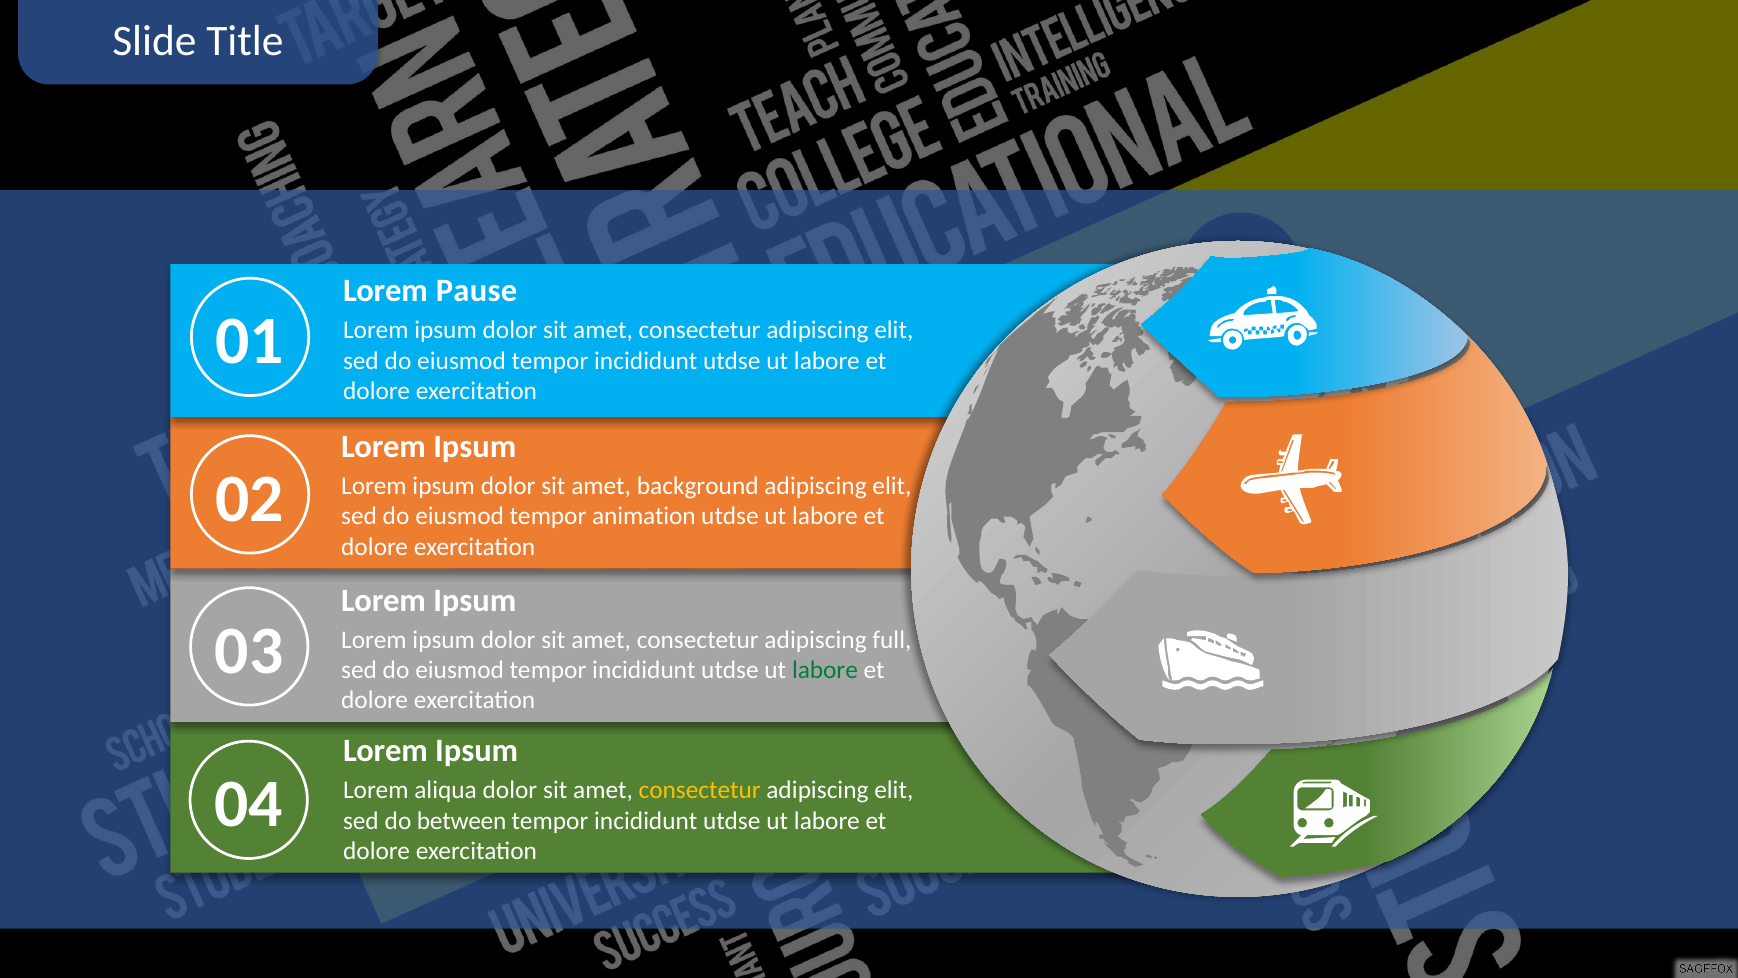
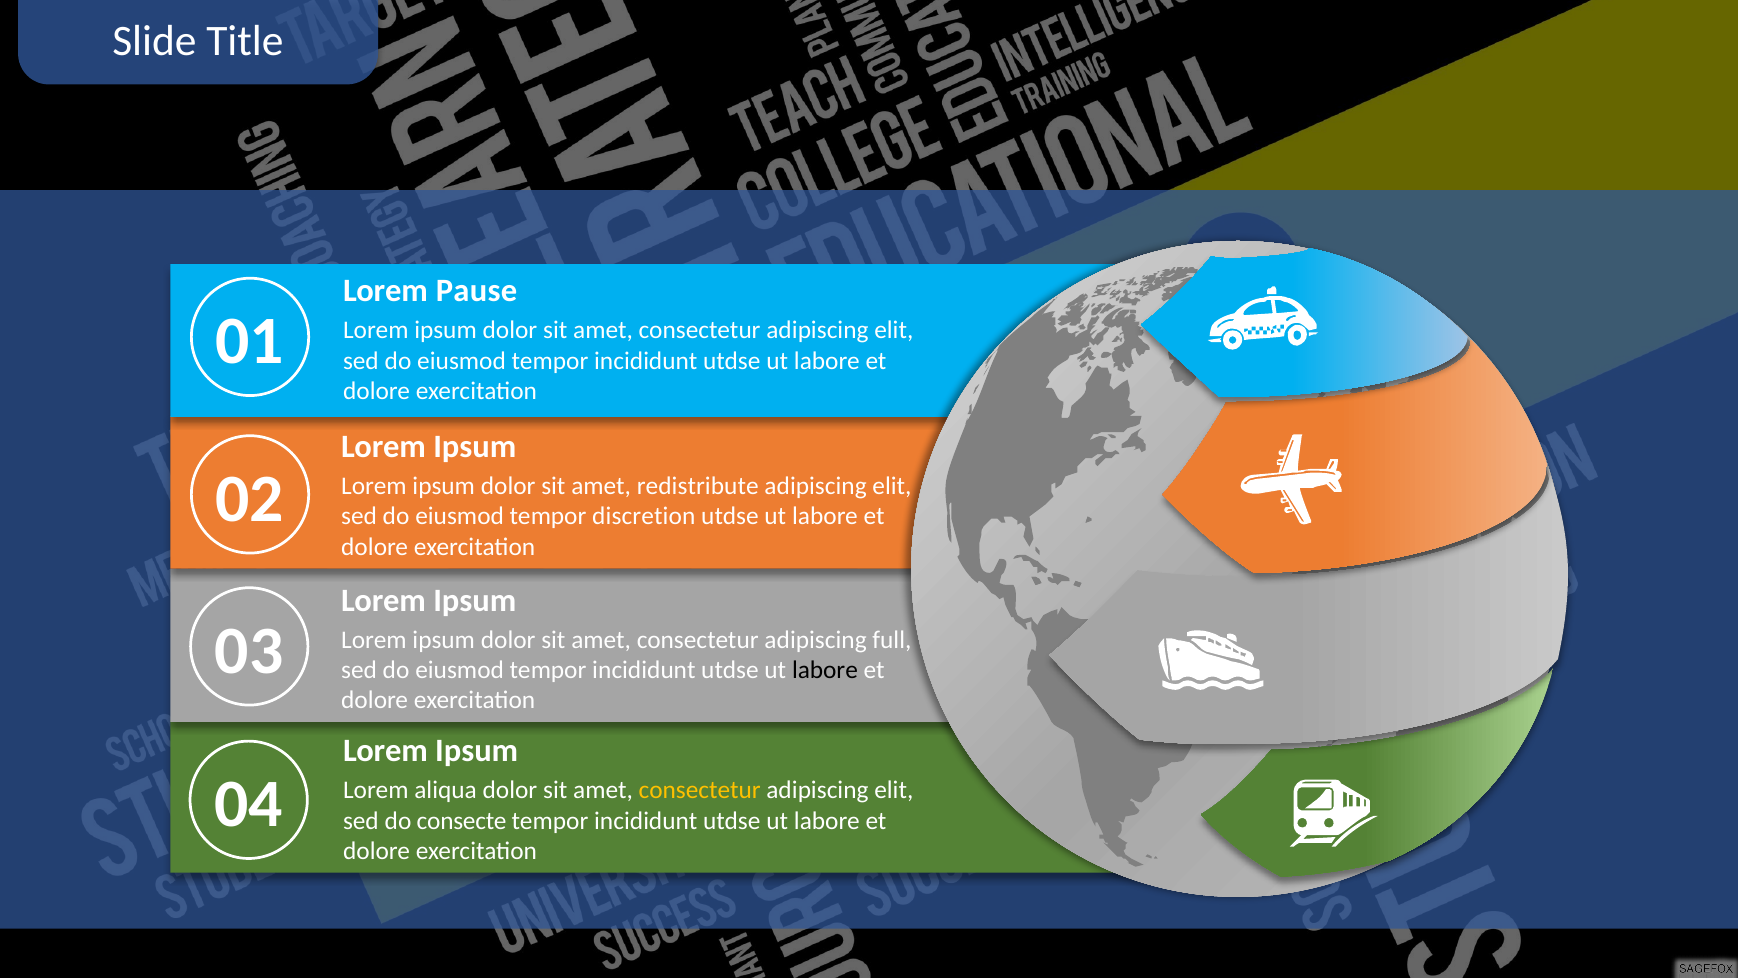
background: background -> redistribute (698, 486)
animation: animation -> discretion (644, 516)
labore colour: green -> black (825, 670)
between: between -> consecte (462, 821)
